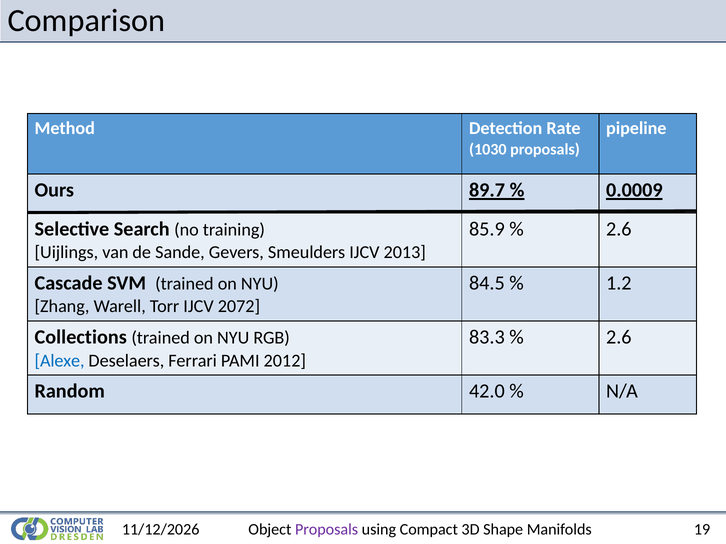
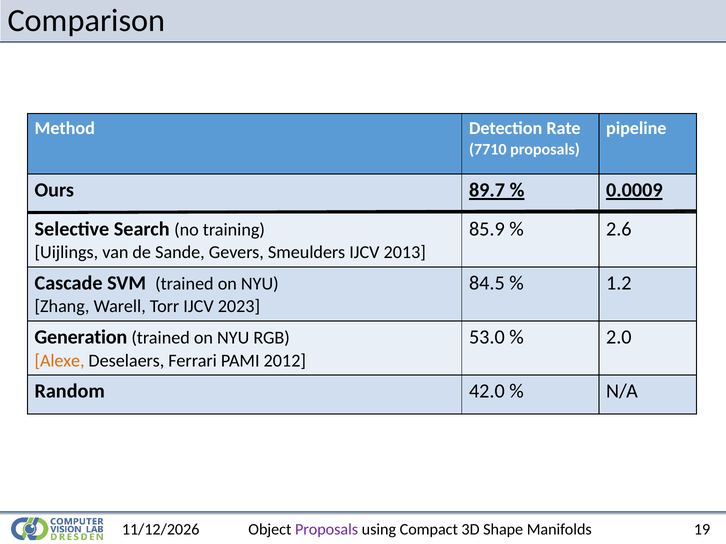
1030: 1030 -> 7710 (488, 149)
2072: 2072 -> 2023 (239, 307)
Collections: Collections -> Generation (81, 338)
83.3: 83.3 -> 53.0 (487, 338)
2.6: 2.6 -> 2.0 (619, 338)
Alexe colour: blue -> orange (60, 361)
